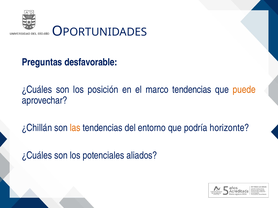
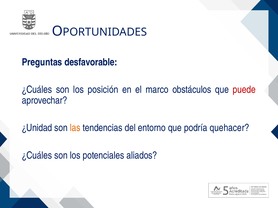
marco tendencias: tendencias -> obstáculos (192, 90)
puede colour: orange -> red (244, 90)
¿Chillán: ¿Chillán -> ¿Unidad (37, 128)
horizonte: horizonte -> quehacer (229, 128)
